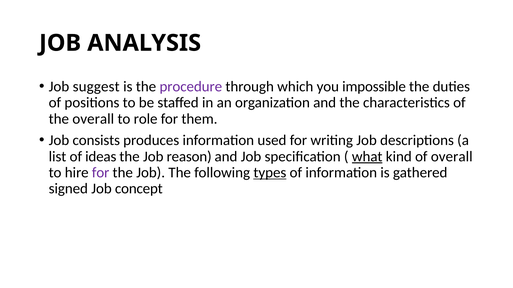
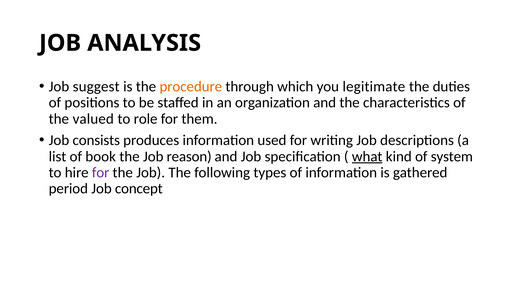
procedure colour: purple -> orange (191, 87)
impossible: impossible -> legitimate (374, 87)
the overall: overall -> valued (93, 119)
ideas: ideas -> book (101, 157)
of overall: overall -> system (452, 157)
types underline: present -> none (270, 173)
signed: signed -> period (68, 189)
